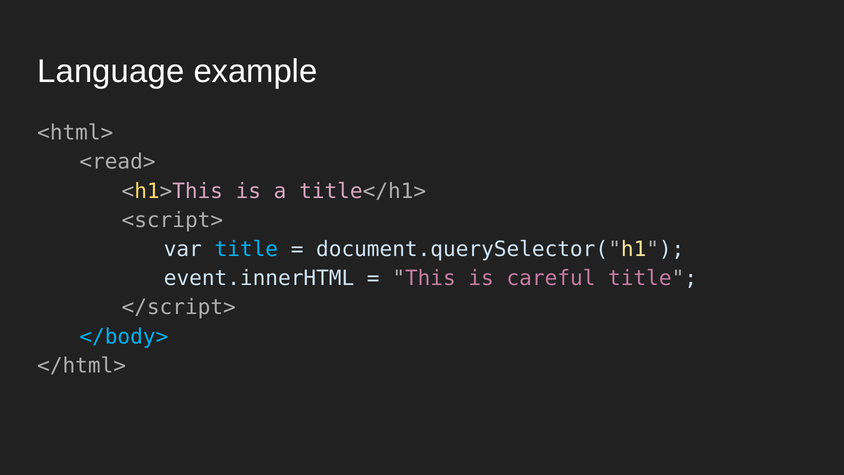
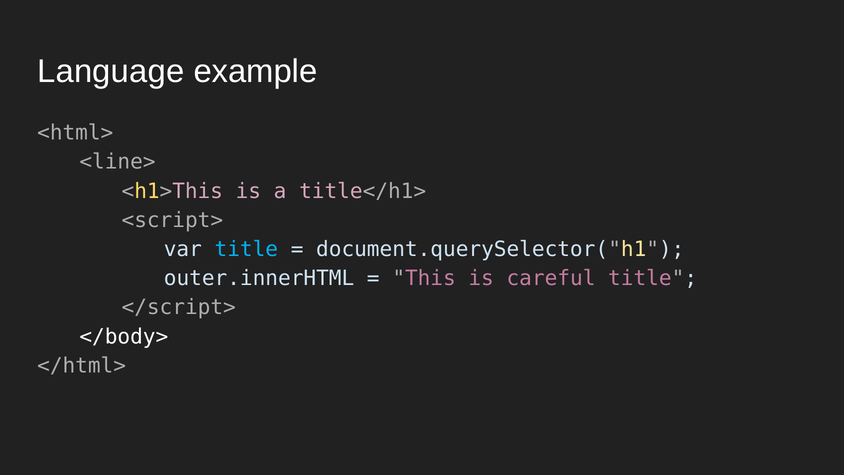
<read>: <read> -> <line> (117, 162)
event.innerHTML: event.innerHTML -> outer.innerHTML (259, 278)
</body> colour: light blue -> white (124, 336)
